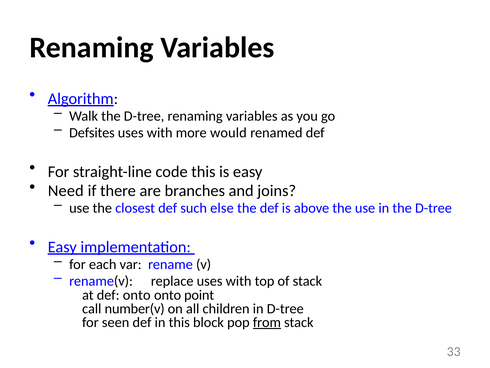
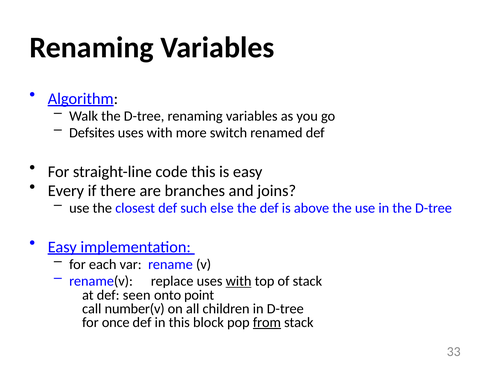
would: would -> switch (228, 133)
Need: Need -> Every (66, 191)
with underline: none -> present (239, 281)
def onto: onto -> seen (137, 295)
seen: seen -> once (116, 322)
